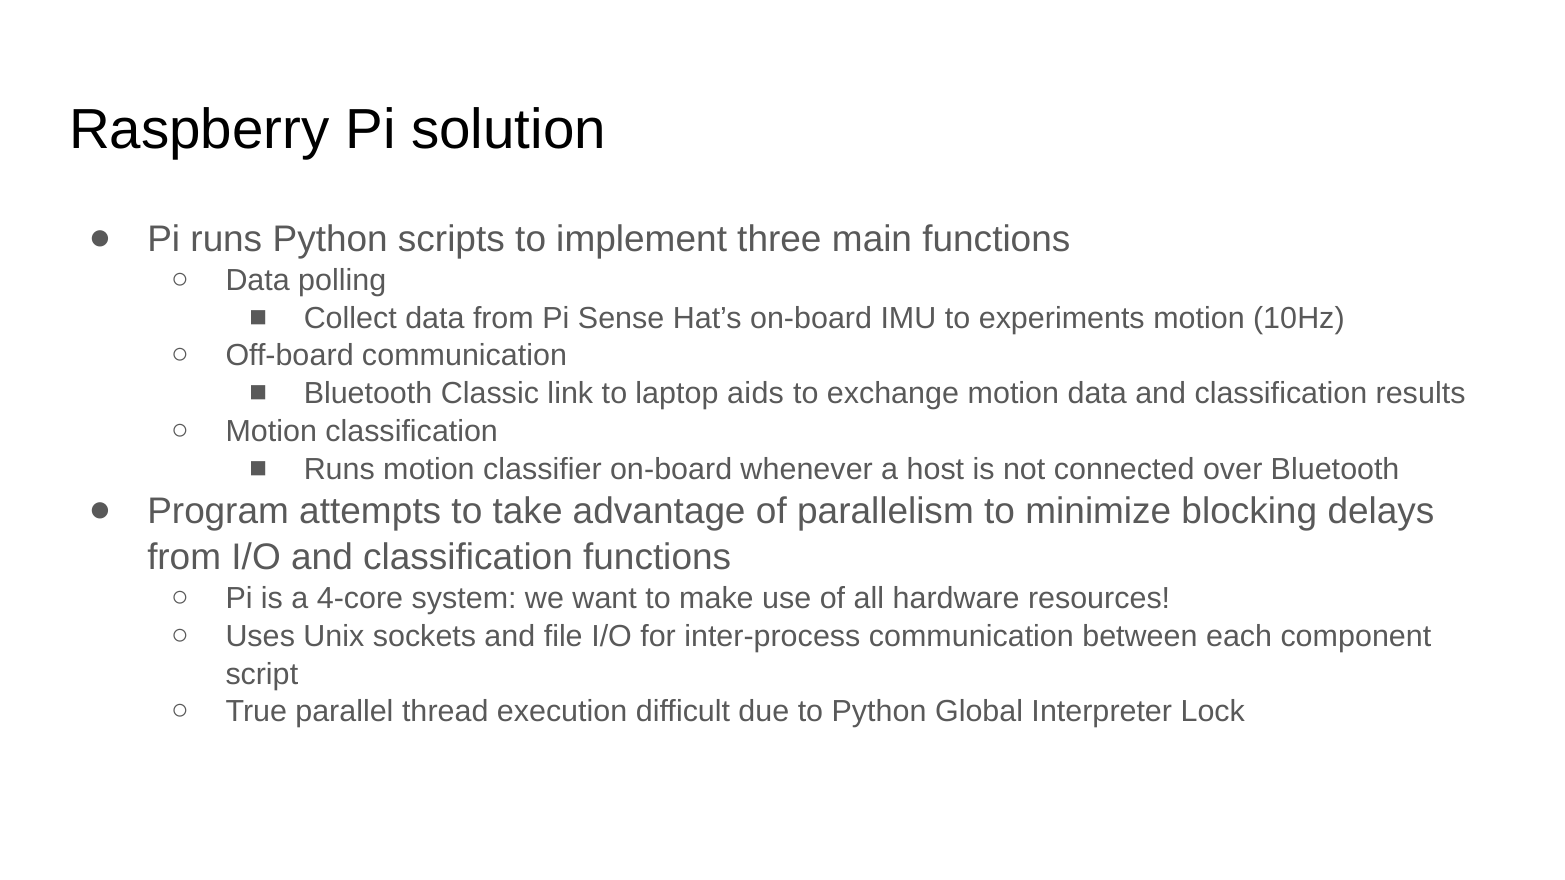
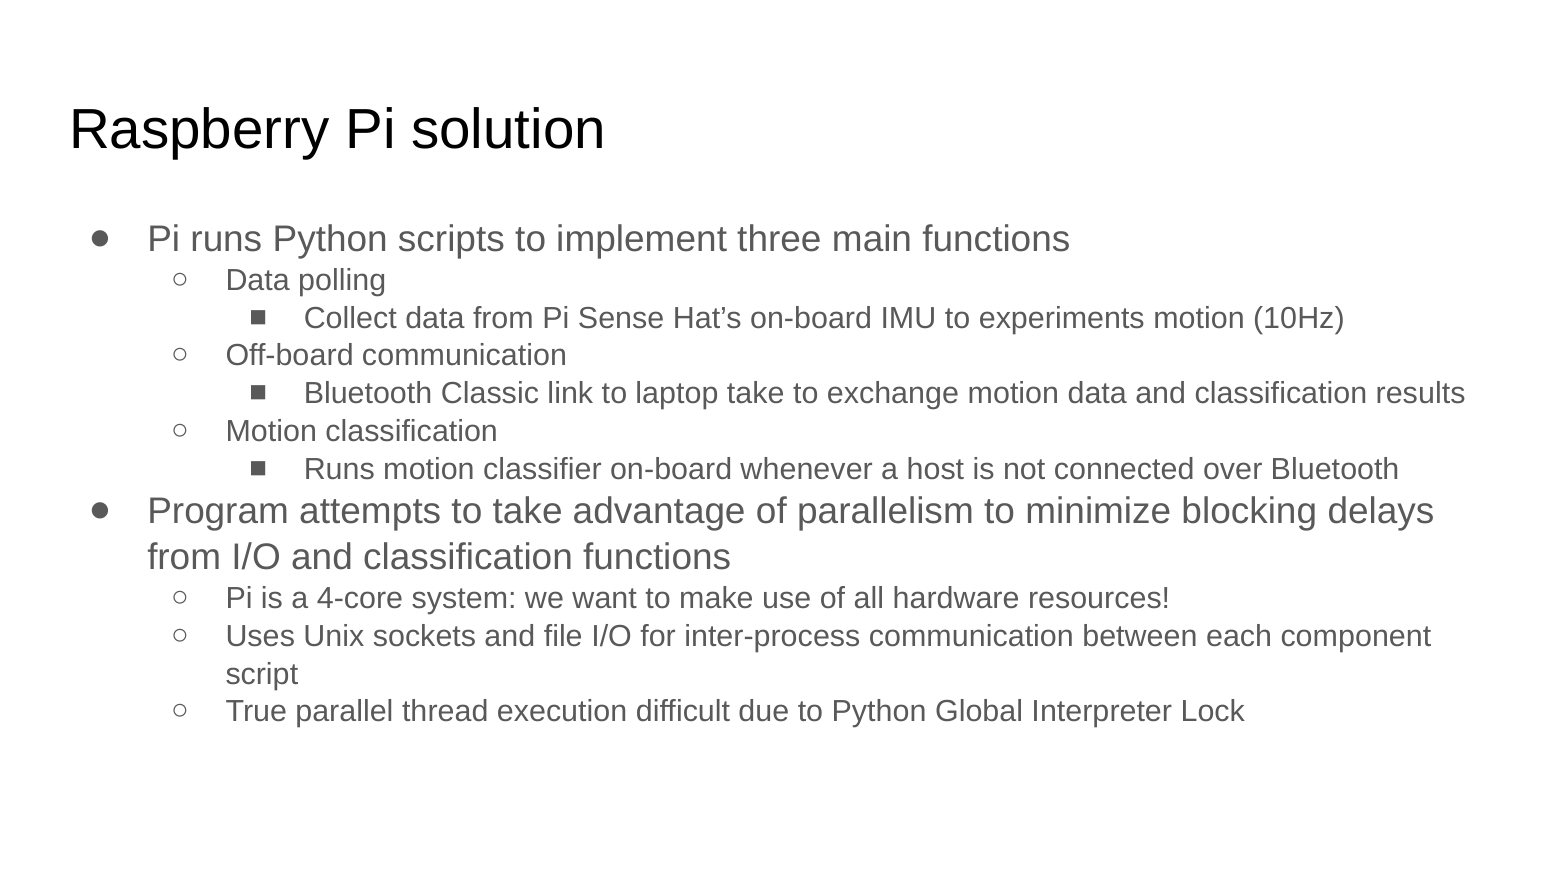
laptop aids: aids -> take (756, 394)
